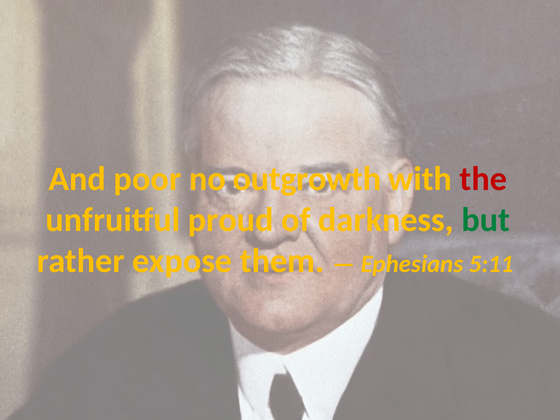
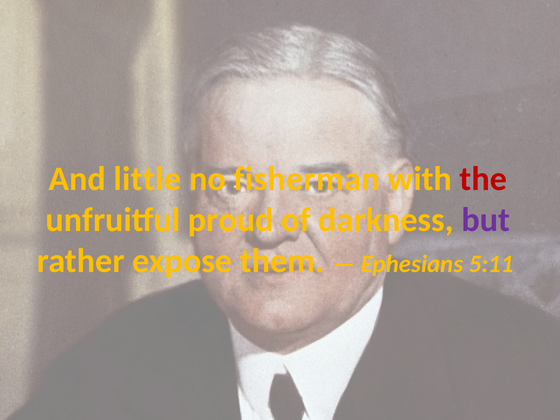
poor: poor -> little (147, 179)
outgrowth: outgrowth -> fisherman (307, 179)
but colour: green -> purple (486, 220)
